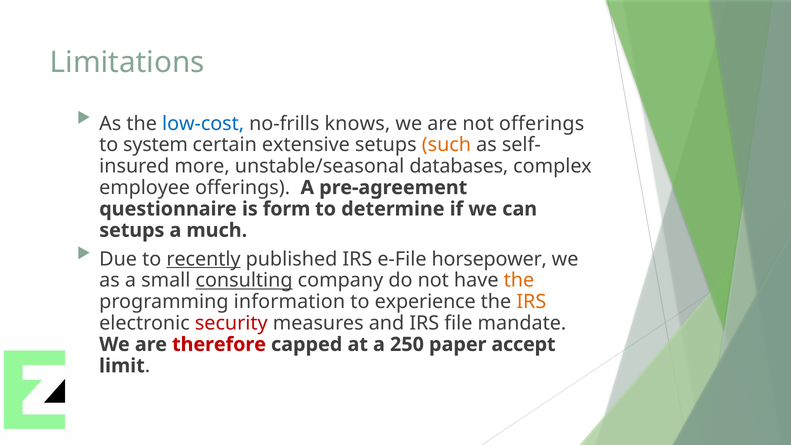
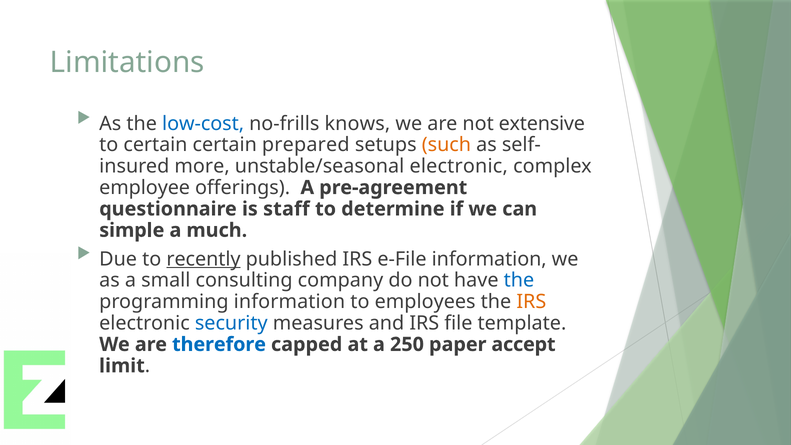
not offerings: offerings -> extensive (542, 124)
to system: system -> certain (155, 145)
extensive: extensive -> prepared (306, 145)
unstable/seasonal databases: databases -> electronic (459, 166)
form: form -> staff (286, 209)
setups: setups -> simple (132, 230)
e-File horsepower: horsepower -> information (489, 259)
consulting underline: present -> none (244, 280)
the colour: orange -> blue (519, 280)
experience: experience -> employees (425, 302)
security colour: red -> blue (231, 323)
mandate: mandate -> template (522, 323)
therefore colour: red -> blue (219, 344)
